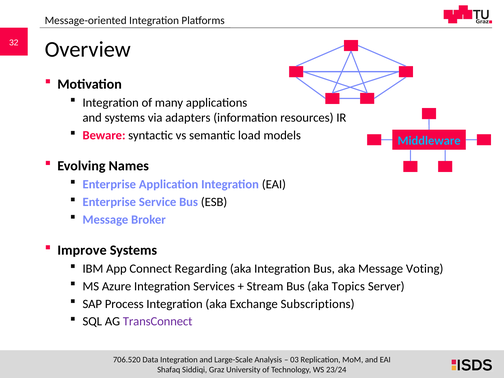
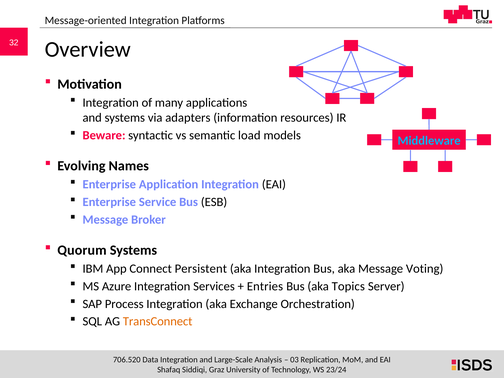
Improve: Improve -> Quorum (82, 250)
Regarding: Regarding -> Persistent (201, 269)
Stream: Stream -> Entries (265, 286)
Subscriptions: Subscriptions -> Orchestration (318, 304)
TransConnect colour: purple -> orange (158, 321)
